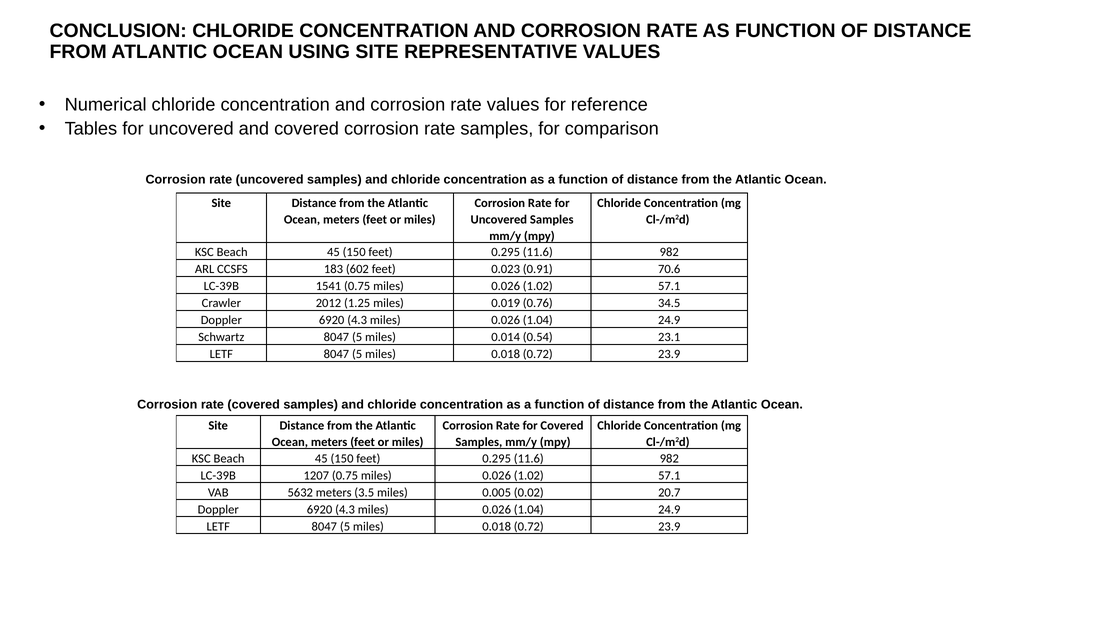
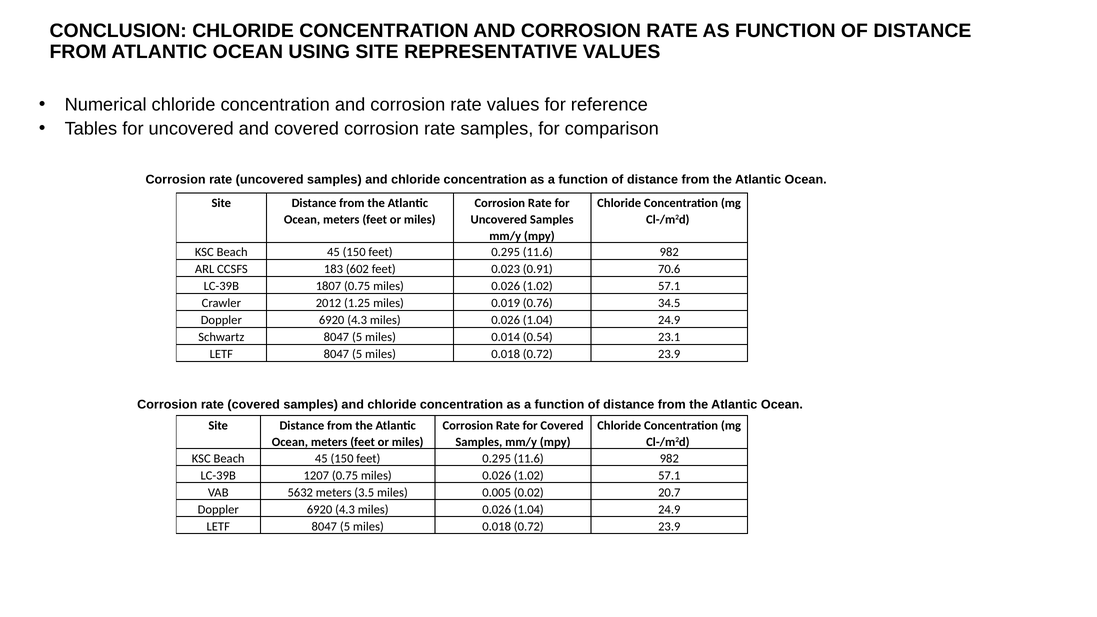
1541: 1541 -> 1807 (328, 286)
